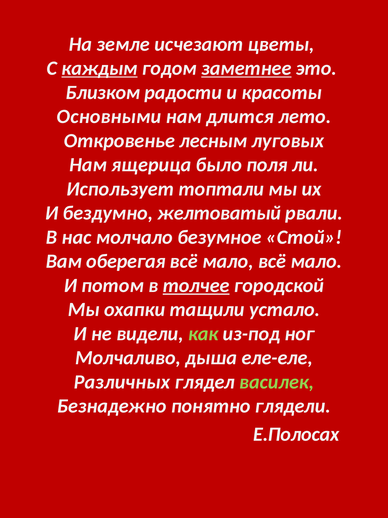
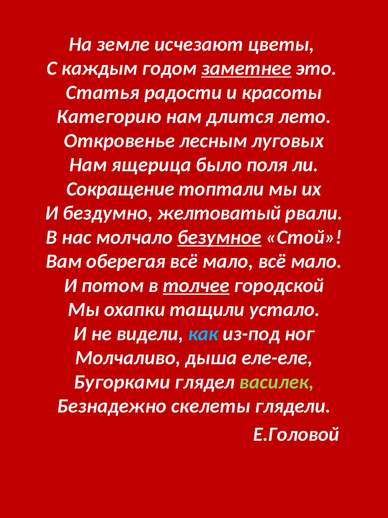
каждым underline: present -> none (100, 68)
Близком: Близком -> Статья (103, 92)
Основными: Основными -> Категорию (109, 116)
Использует: Использует -> Сокращение (120, 189)
безумное underline: none -> present (219, 237)
как colour: light green -> light blue (203, 333)
Различных: Различных -> Бугорками (122, 381)
понятно: понятно -> скелеты (211, 406)
Е.Полосах: Е.Полосах -> Е.Головой (296, 434)
